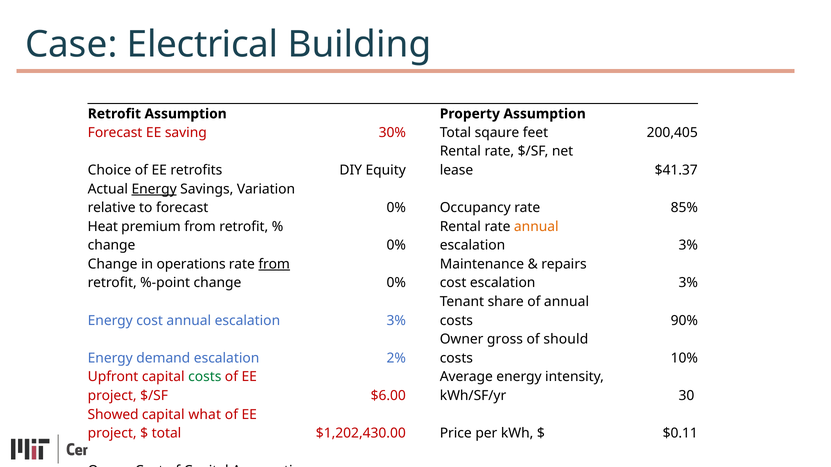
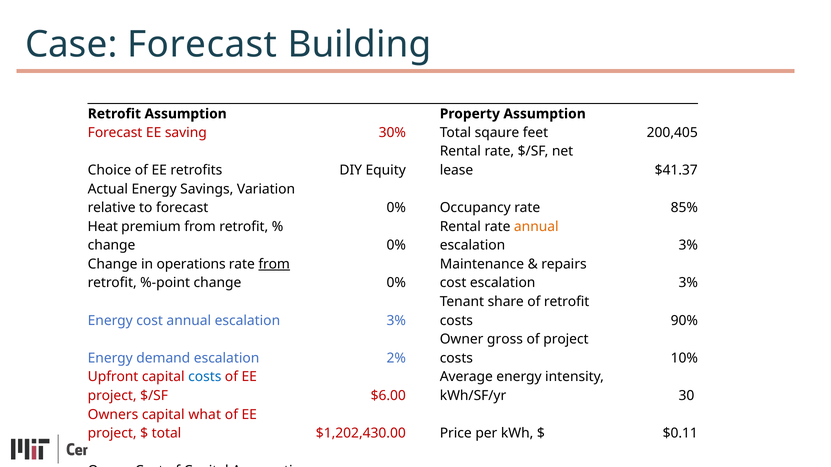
Case Electrical: Electrical -> Forecast (202, 44)
Energy underline: present -> none (154, 189)
of annual: annual -> retrofit (567, 302)
of should: should -> project (566, 340)
costs colour: green -> blue (205, 377)
Showed: Showed -> Owners (113, 415)
